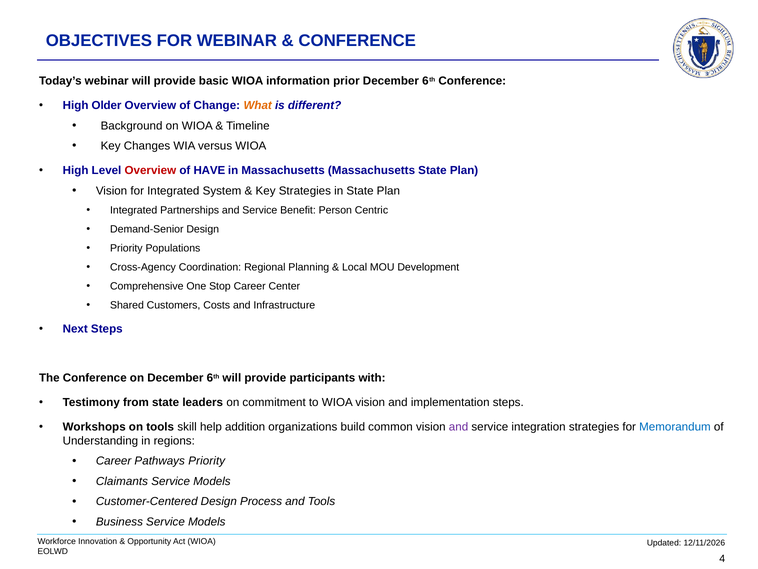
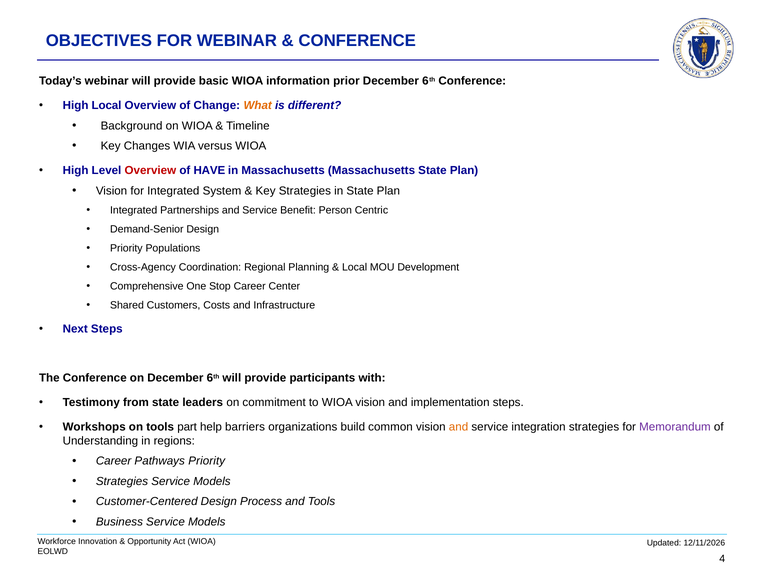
High Older: Older -> Local (107, 105)
skill: skill -> part (187, 427)
addition: addition -> barriers (245, 427)
and colour: purple -> orange (459, 427)
Memorandum colour: blue -> purple (675, 427)
Claimants: Claimants -> Strategies (122, 481)
